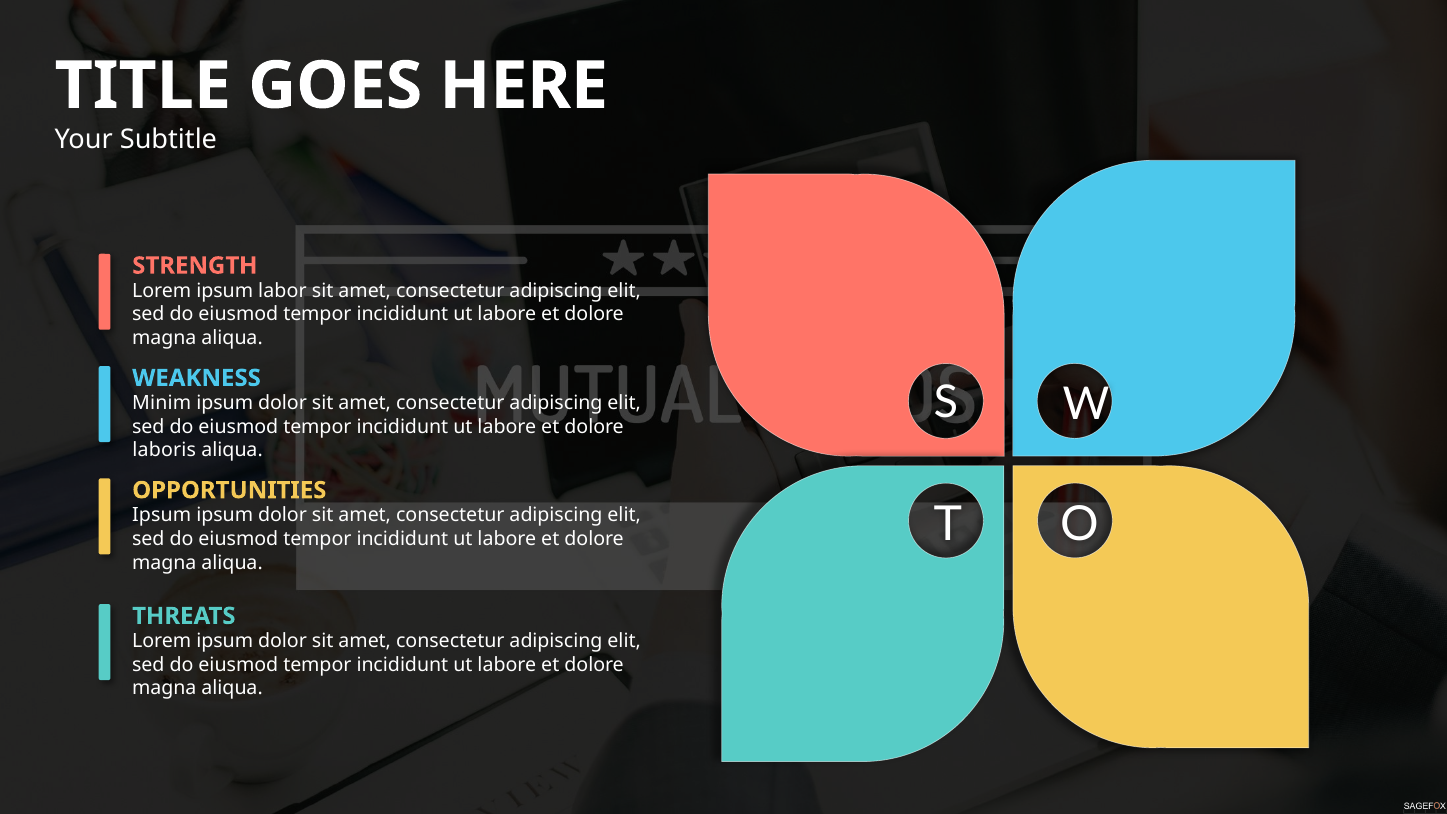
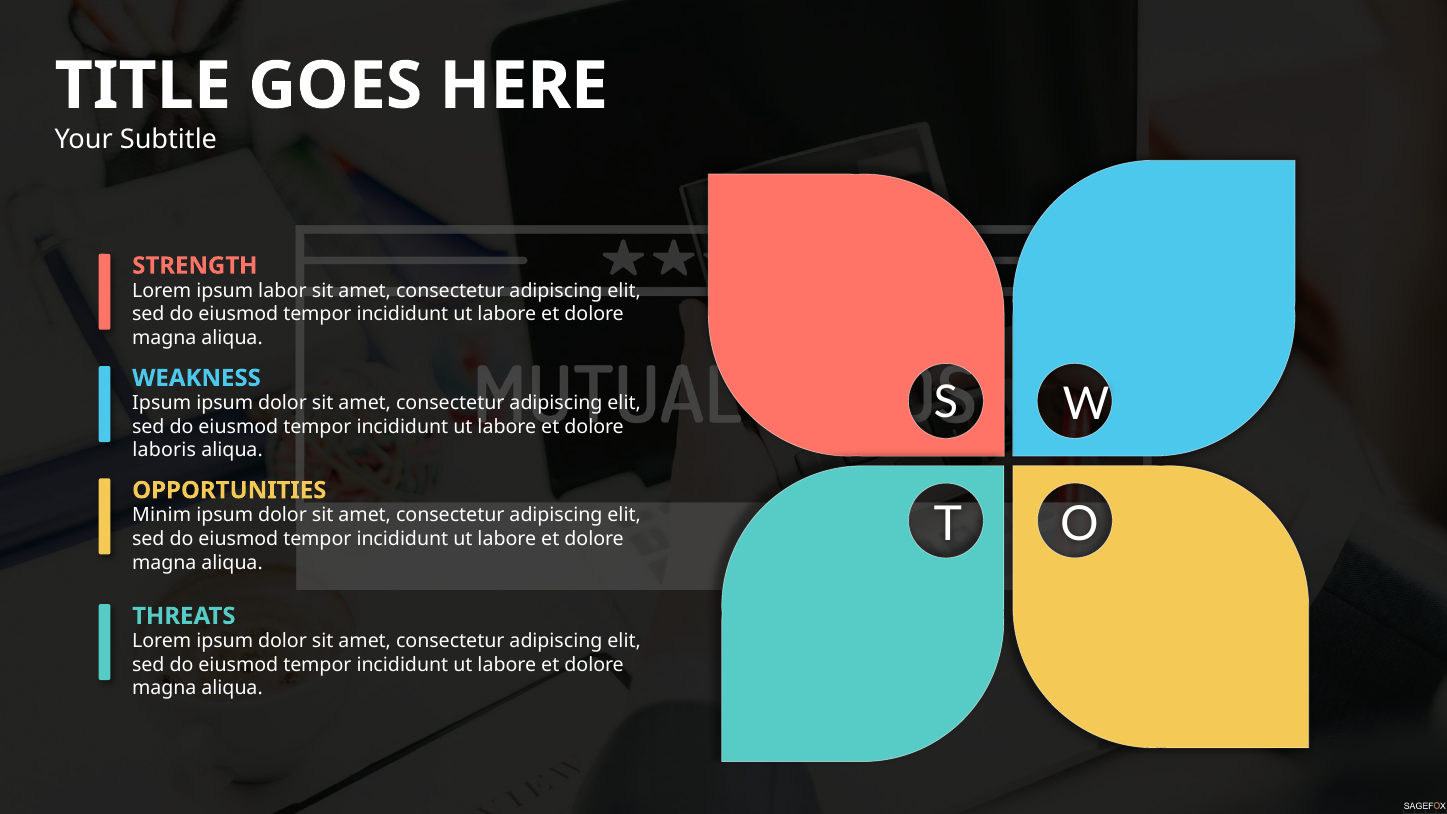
Minim: Minim -> Ipsum (162, 403)
Ipsum: Ipsum -> Minim (162, 515)
